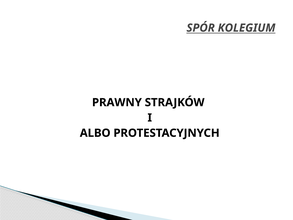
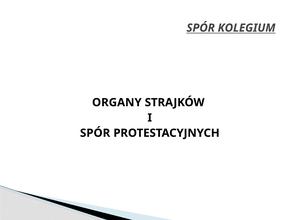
PRAWNY: PRAWNY -> ORGANY (117, 102)
ALBO: ALBO -> SPÓR (95, 133)
